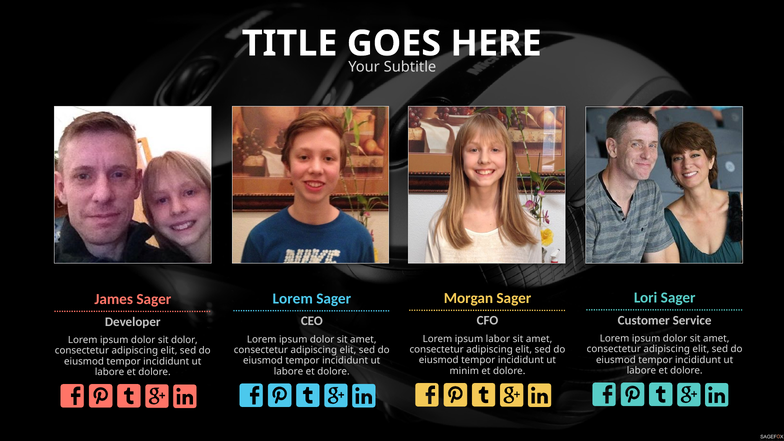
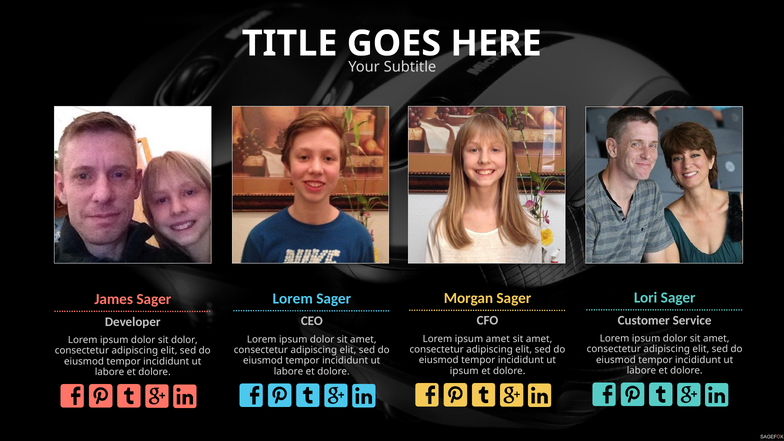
ipsum labor: labor -> amet (498, 339)
minim: minim -> ipsum (464, 371)
